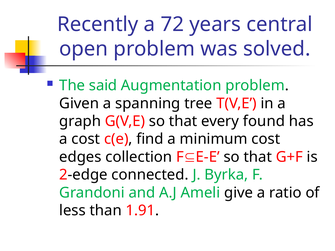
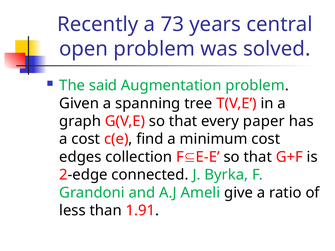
72: 72 -> 73 (172, 24)
found: found -> paper (264, 121)
